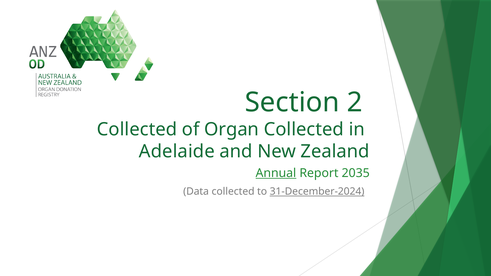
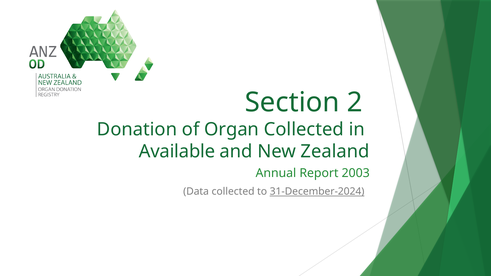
Collected: Collected -> Donation (137, 129)
Adelaide: Adelaide -> Available (177, 152)
Annual underline: present -> none (276, 173)
2035: 2035 -> 2003 (356, 173)
